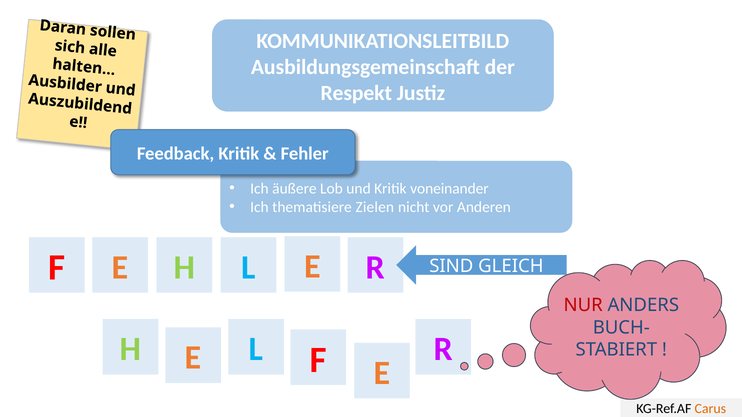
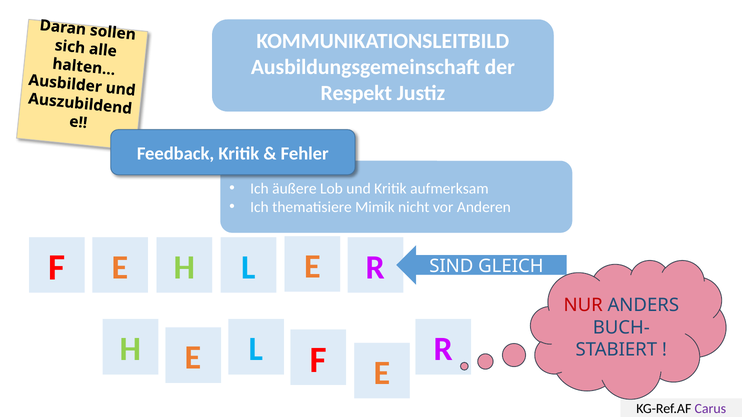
voneinander: voneinander -> aufmerksam (449, 189)
Zielen: Zielen -> Mimik (375, 207)
Carus colour: orange -> purple (710, 409)
